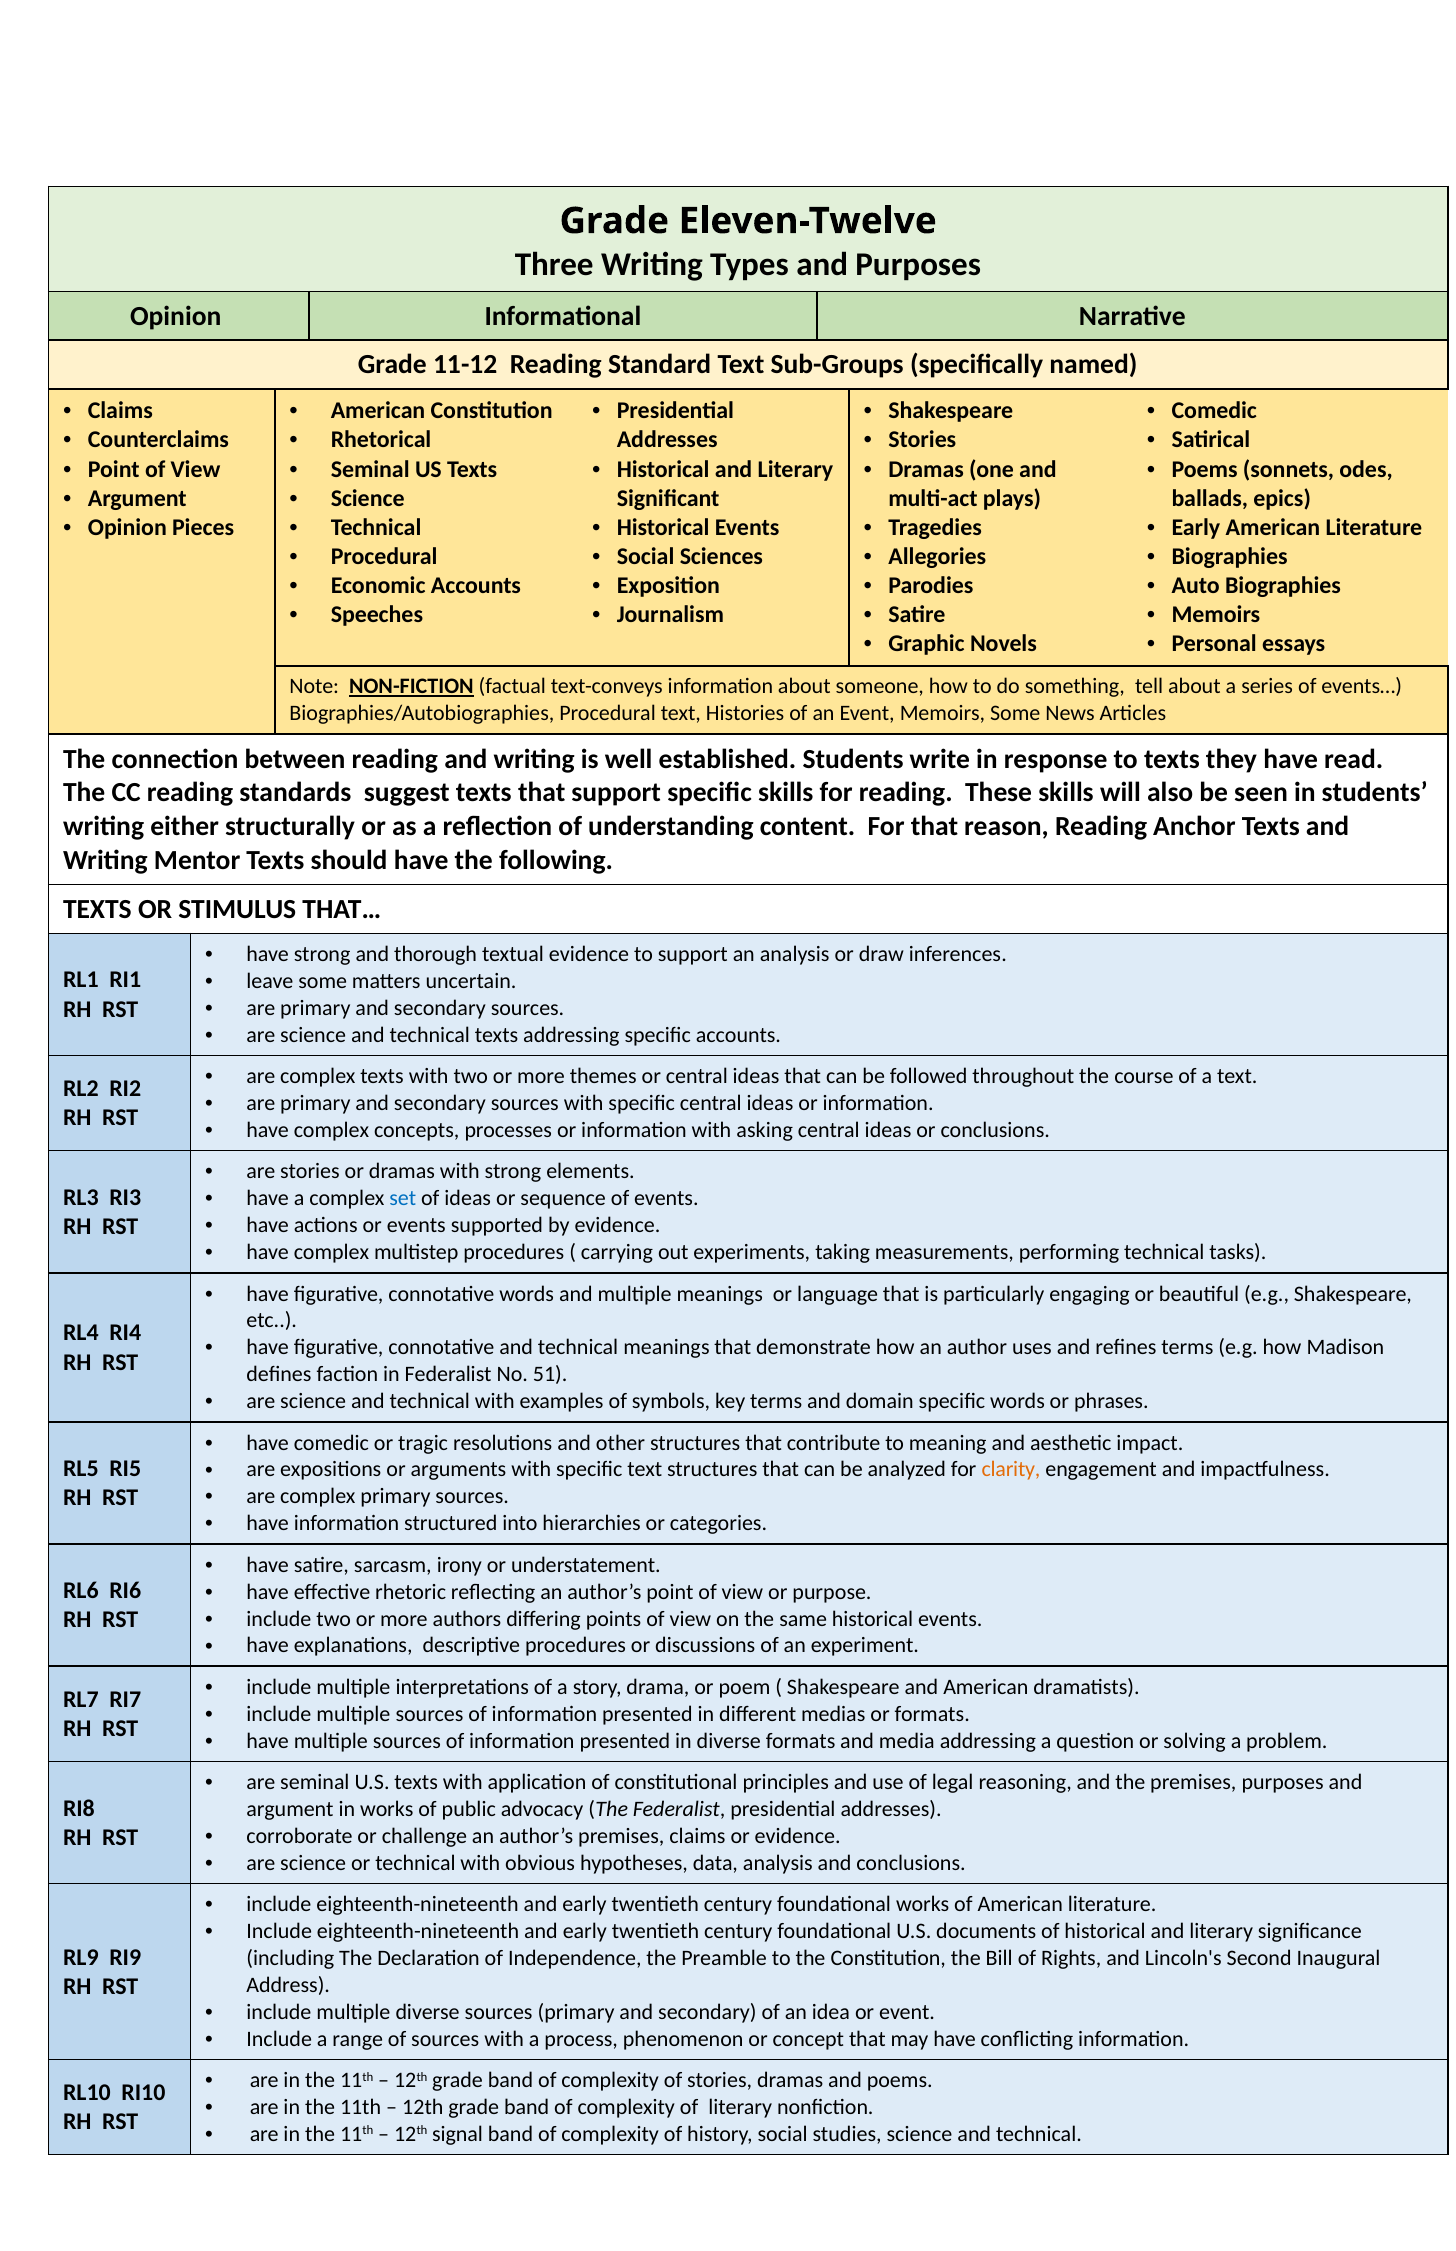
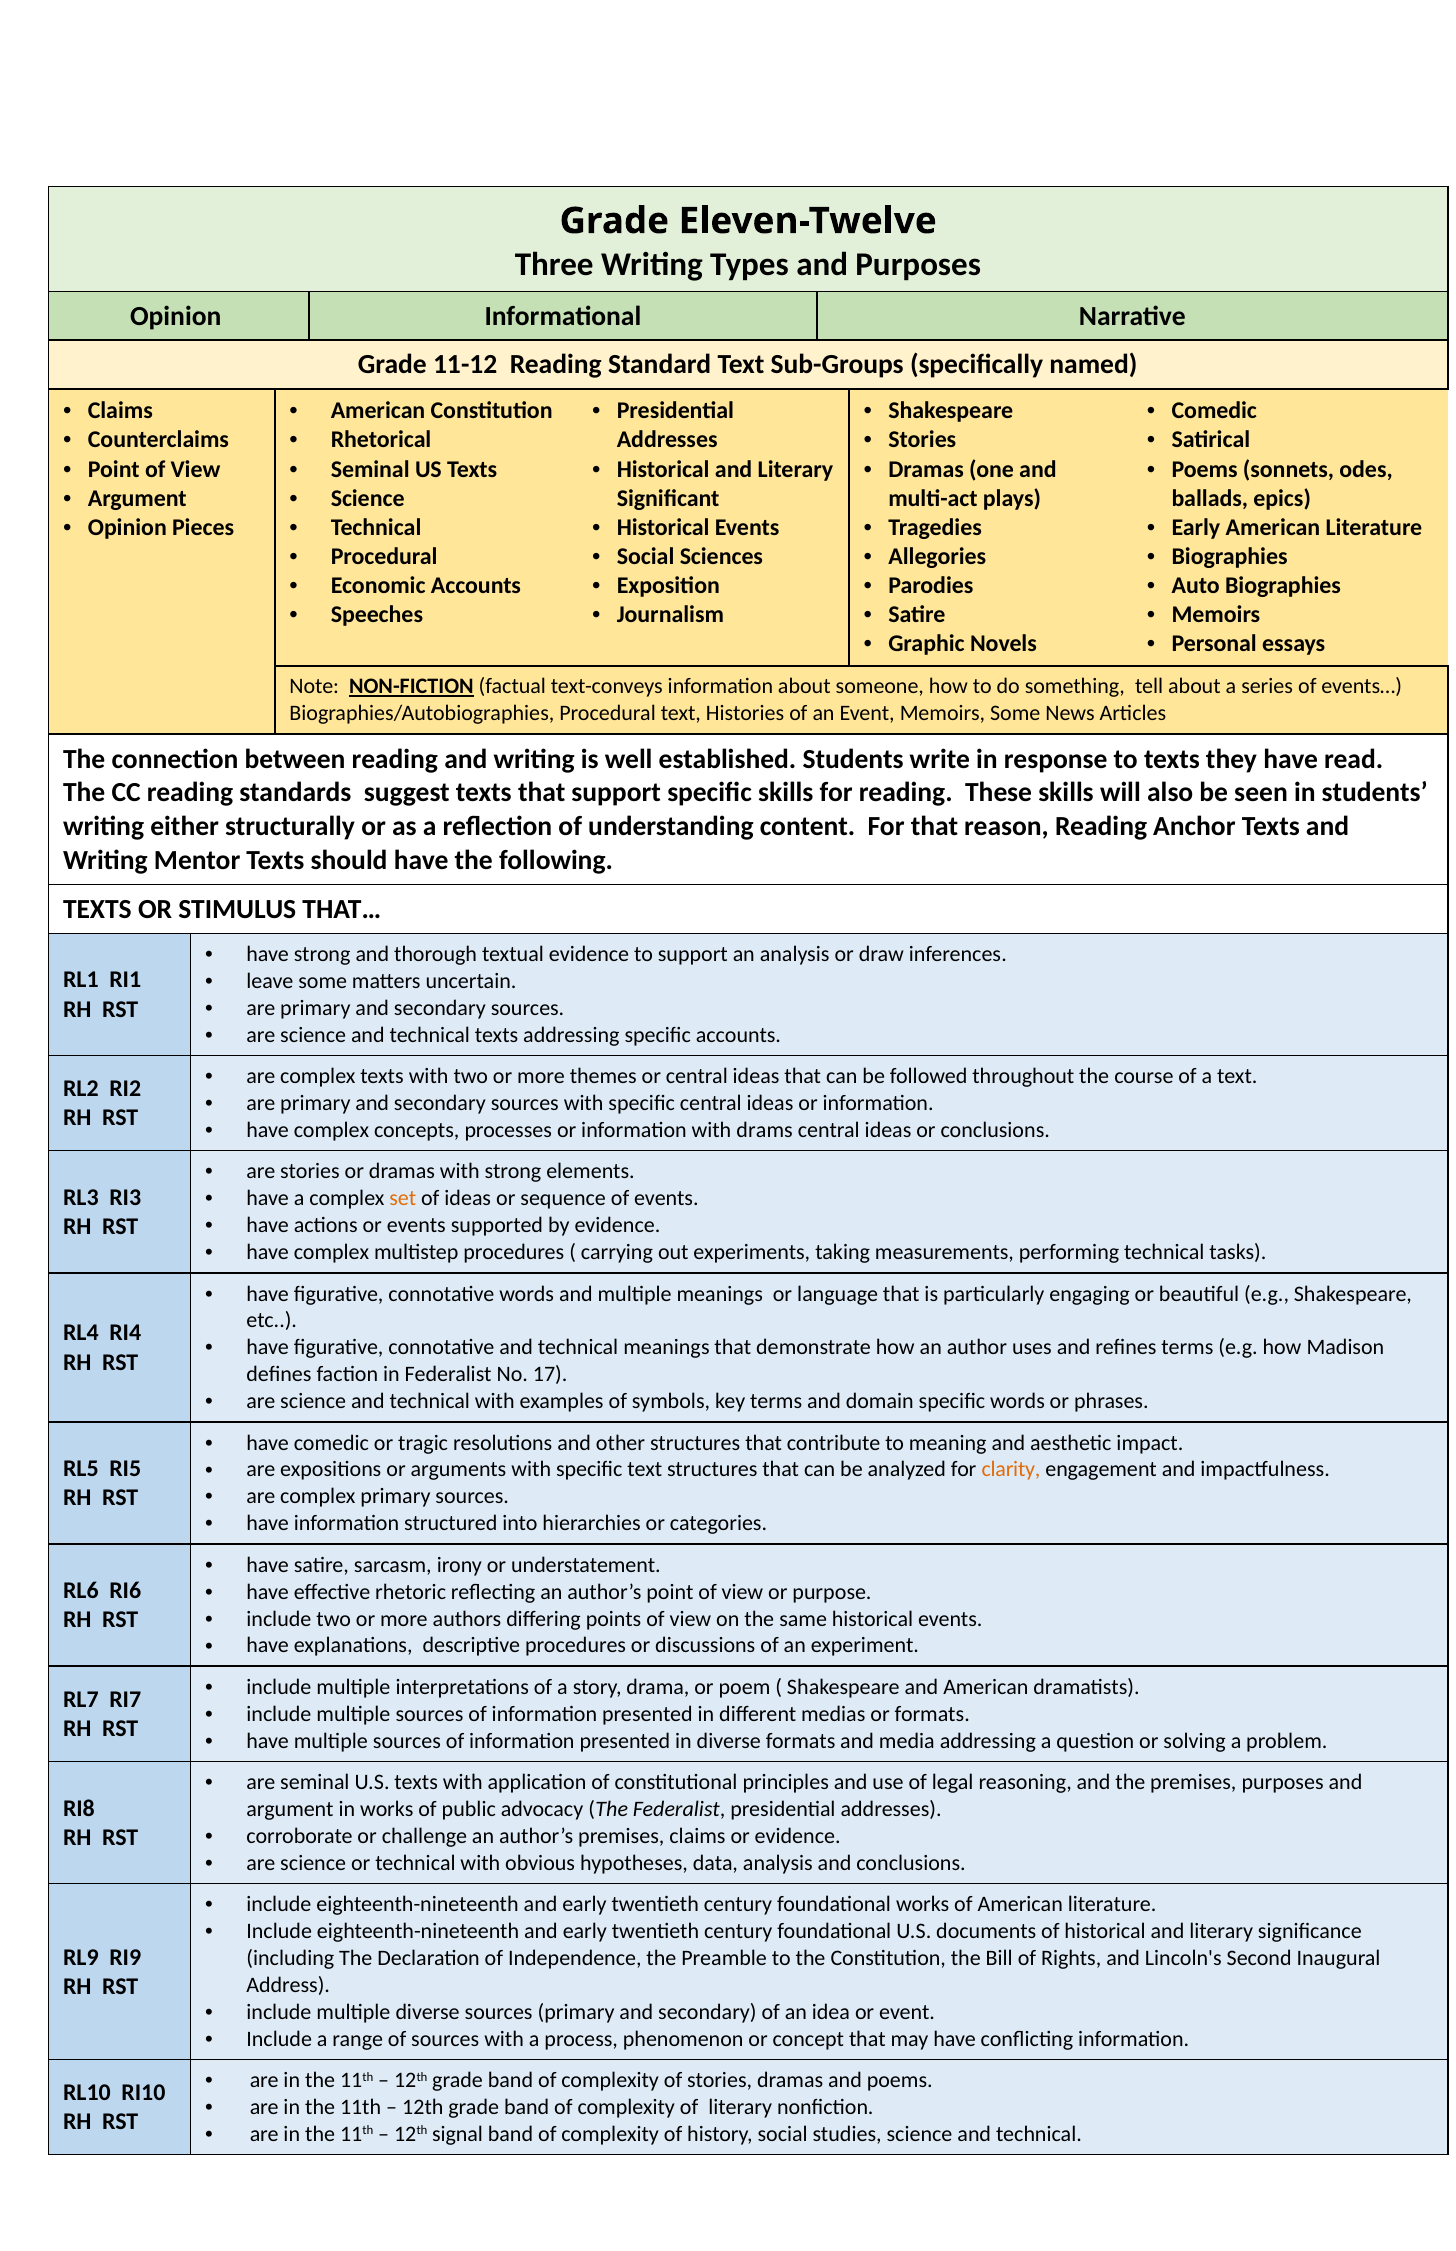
asking: asking -> drams (765, 1130)
set colour: blue -> orange (403, 1198)
51: 51 -> 17 (550, 1374)
